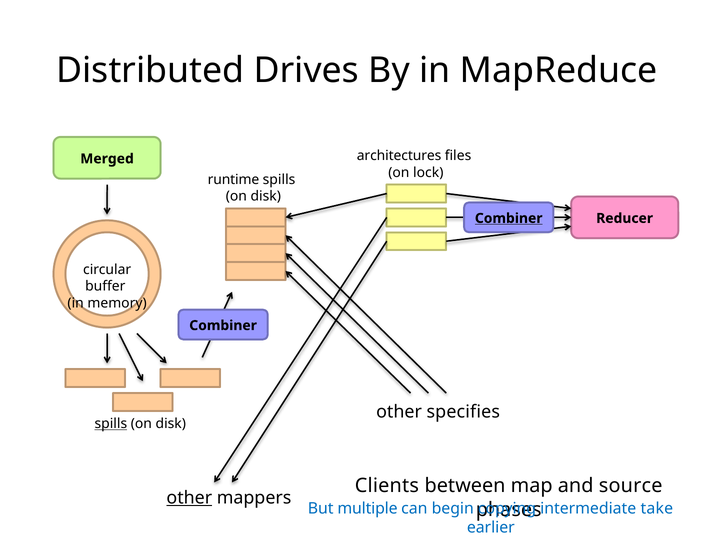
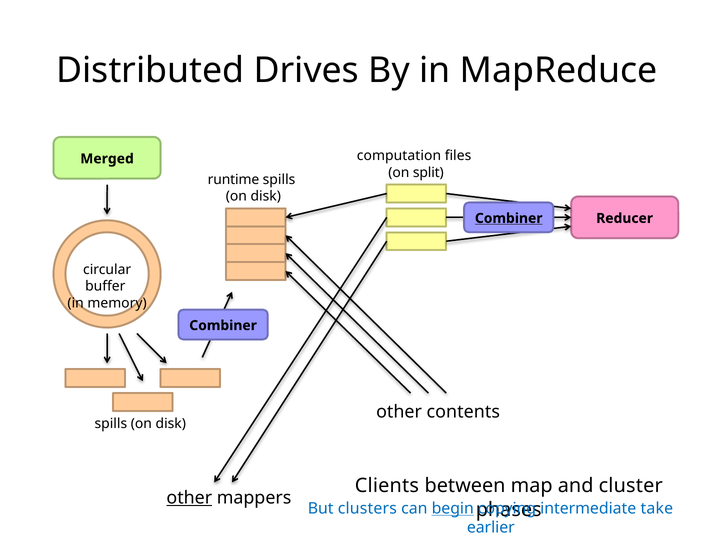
architectures: architectures -> computation (399, 156)
lock: lock -> split (428, 172)
specifies: specifies -> contents (463, 411)
spills underline: present -> none (111, 423)
source: source -> cluster (631, 485)
multiple: multiple -> clusters (367, 508)
begin underline: none -> present (453, 508)
